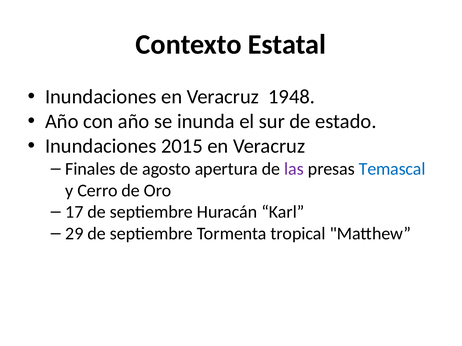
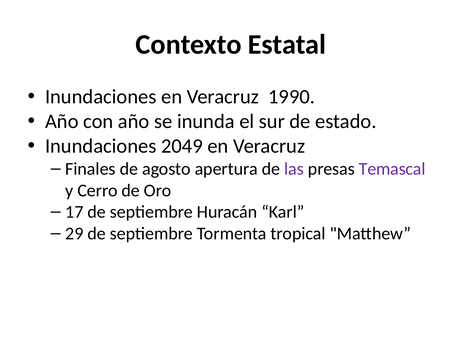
1948: 1948 -> 1990 (292, 97)
2015: 2015 -> 2049 (182, 146)
Temascal colour: blue -> purple (392, 169)
